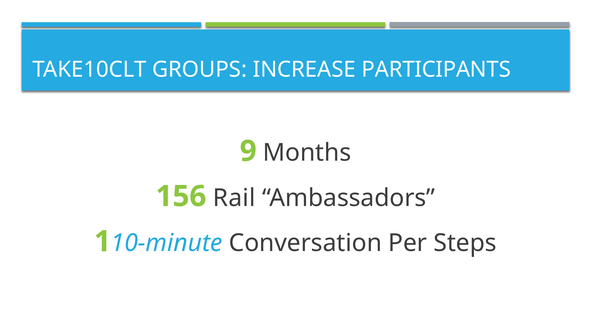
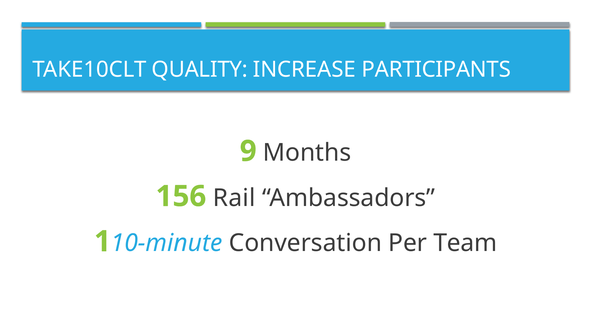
GROUPS: GROUPS -> QUALITY (200, 69)
Steps: Steps -> Team (465, 243)
